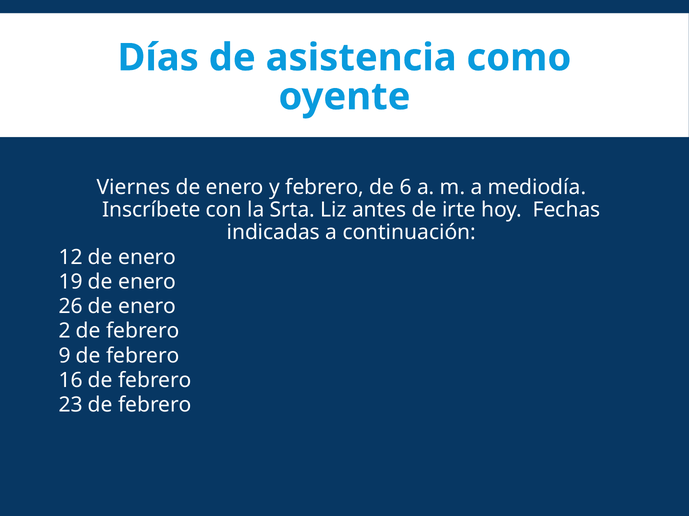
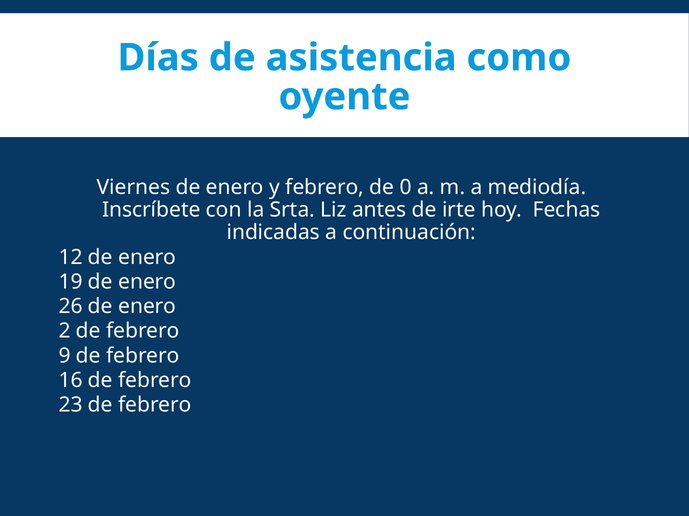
6: 6 -> 0 (406, 187)
